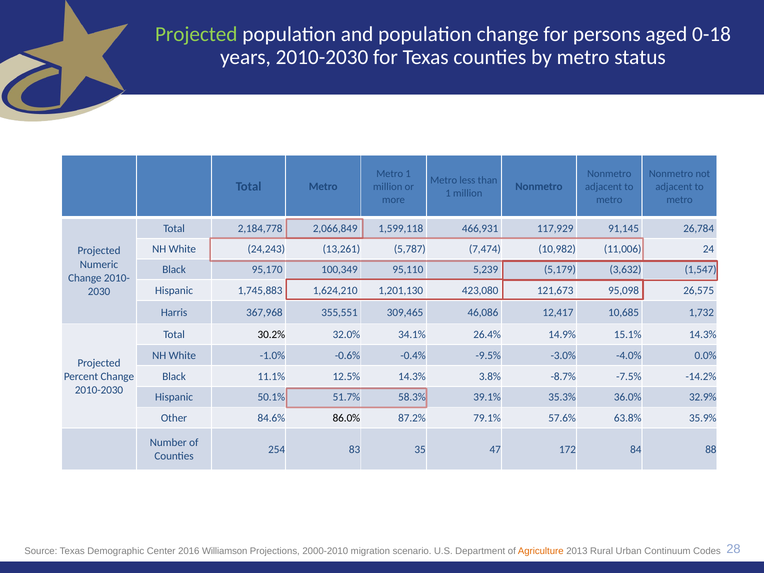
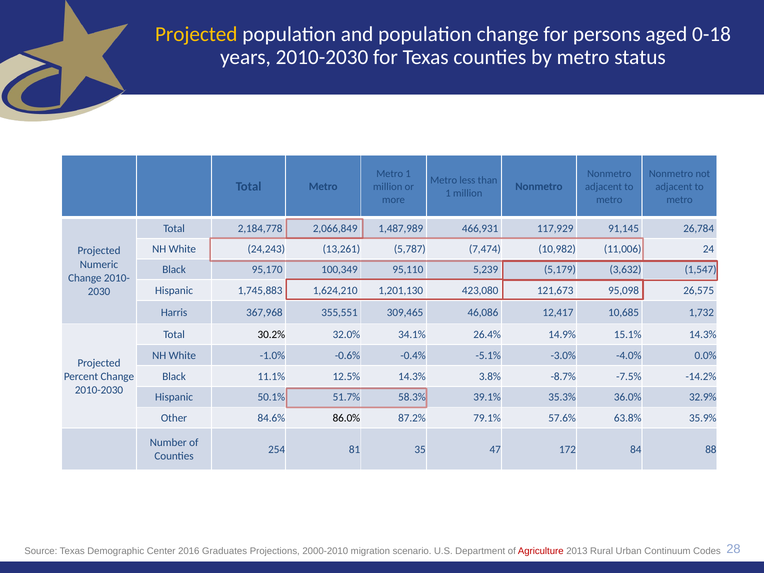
Projected colour: light green -> yellow (196, 34)
1,599,118: 1,599,118 -> 1,487,989 (401, 228)
-9.5%: -9.5% -> -5.1% (488, 355)
83: 83 -> 81 (355, 449)
Williamson: Williamson -> Graduates (225, 551)
Agriculture colour: orange -> red (541, 551)
